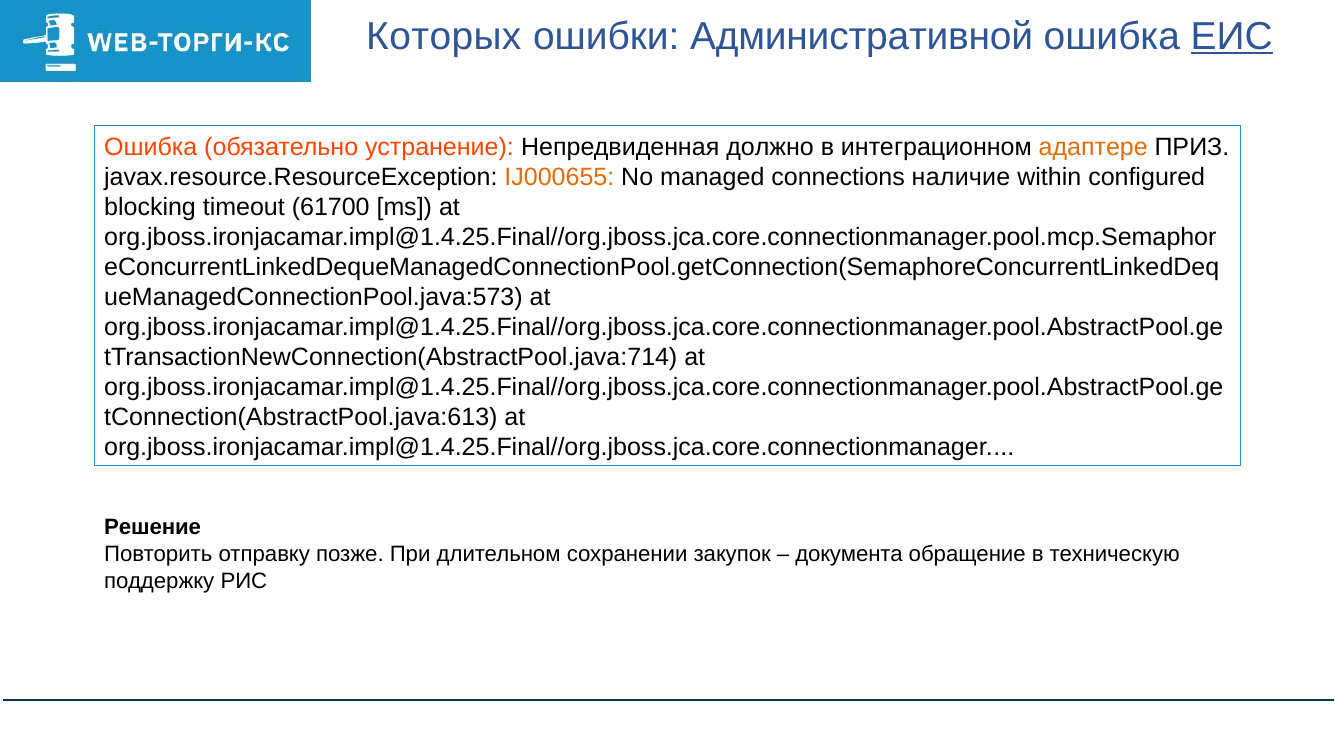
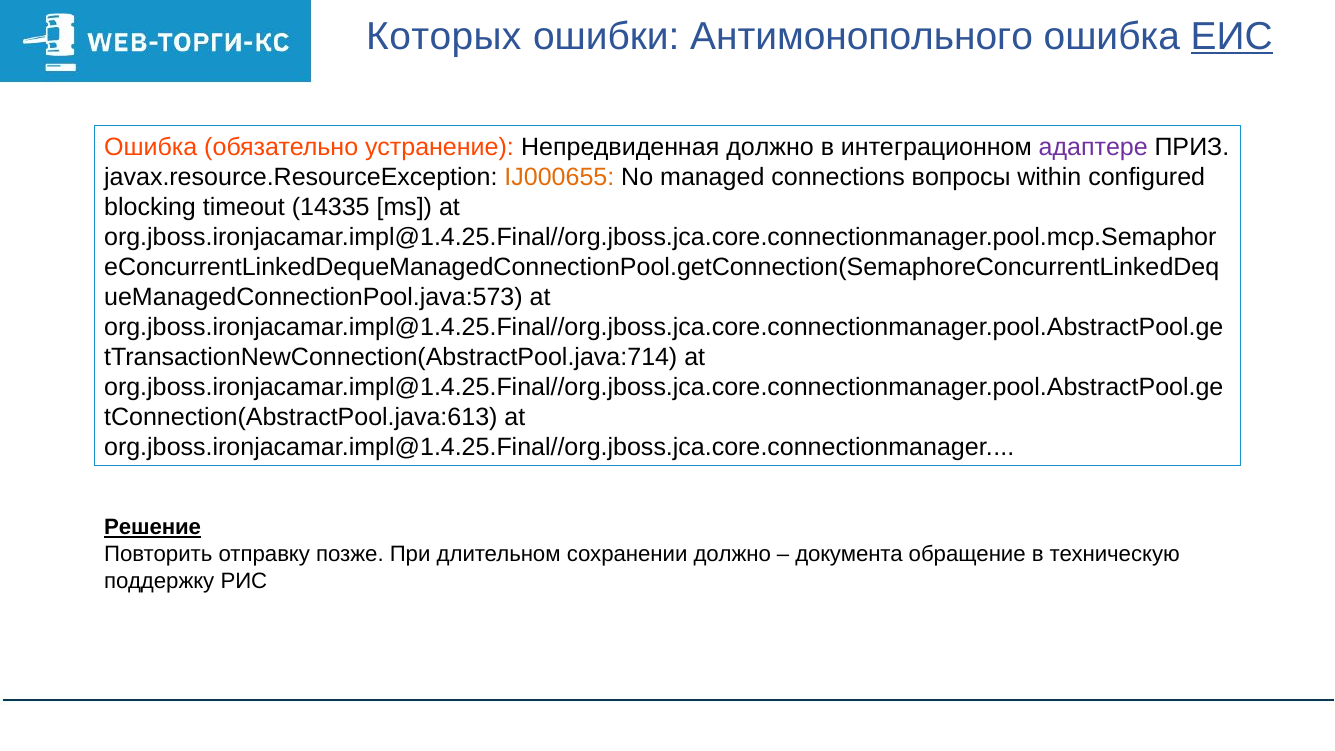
Административной: Административной -> Антимонопольного (862, 36)
адаптере colour: orange -> purple (1093, 147)
наличие: наличие -> вопросы (961, 177)
61700: 61700 -> 14335 (331, 207)
Решение underline: none -> present (153, 527)
сохранении закупок: закупок -> должно (732, 554)
